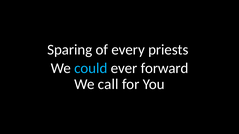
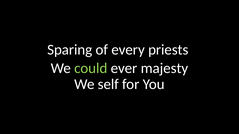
could colour: light blue -> light green (91, 68)
forward: forward -> majesty (164, 68)
call: call -> self (108, 85)
